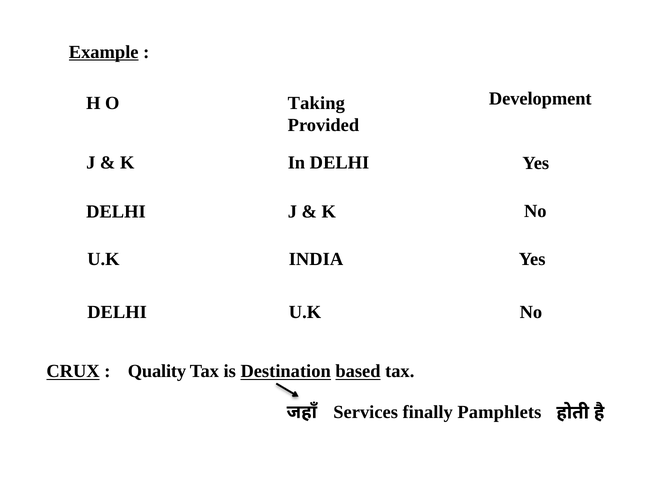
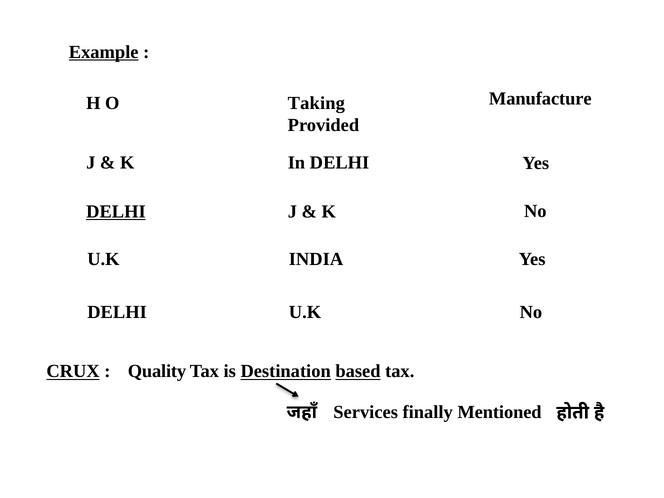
Development: Development -> Manufacture (540, 99)
DELHI underline: none -> present (116, 212)
Pamphlets: Pamphlets -> Mentioned (500, 412)
